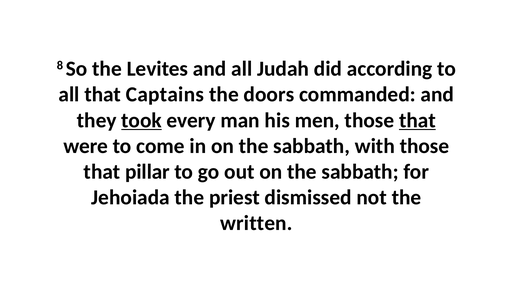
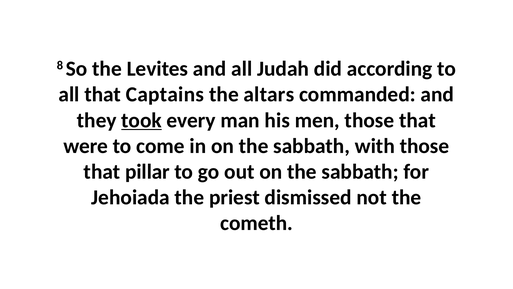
doors: doors -> altars (269, 94)
that underline: present -> none (417, 120)
written: written -> cometh (257, 223)
